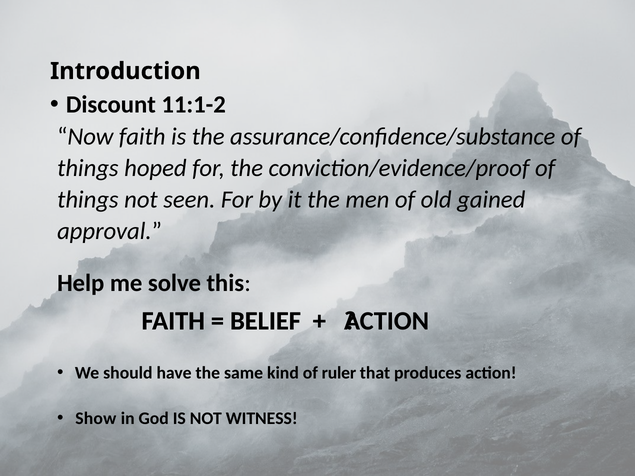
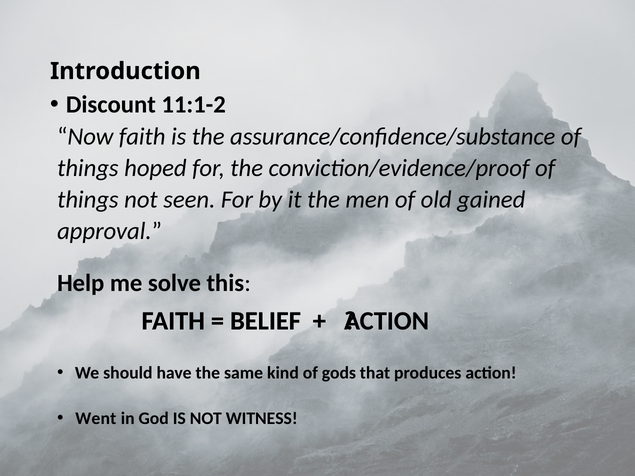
ruler: ruler -> gods (339, 373)
Show: Show -> Went (96, 419)
